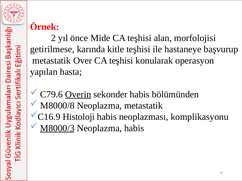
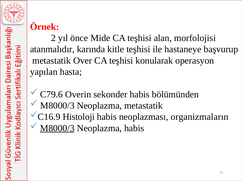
getirilmese: getirilmese -> atanmalıdır (52, 49)
Overin underline: present -> none (78, 95)
M8000/8: M8000/8 -> M8000/3 (57, 106)
komplikasyonu: komplikasyonu -> organizmaların (200, 117)
